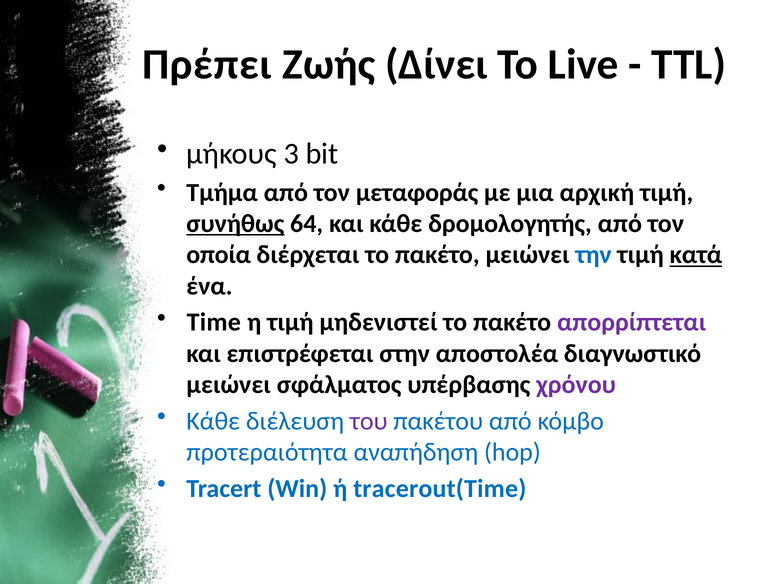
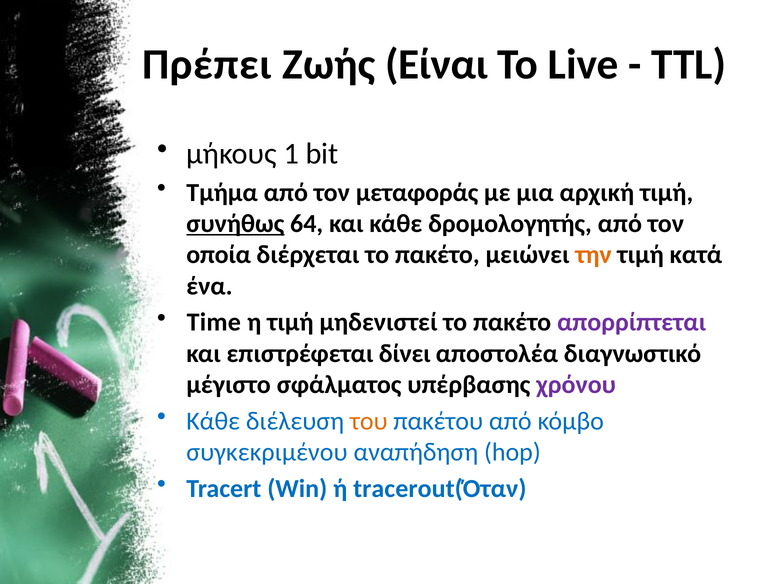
Δίνει: Δίνει -> Είναι (437, 65)
3: 3 -> 1 (291, 154)
την colour: blue -> orange (594, 255)
κατά underline: present -> none (696, 255)
στην: στην -> δίνει (405, 354)
μειώνει: μειώνει -> μέγιστο (229, 385)
του colour: purple -> orange (369, 421)
προτεραιότητα: προτεραιότητα -> συγκεκριμένου (267, 452)
tracerout(Time: tracerout(Time -> tracerout(Όταν (440, 489)
